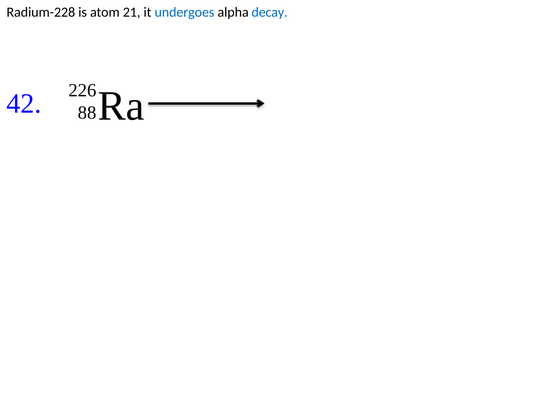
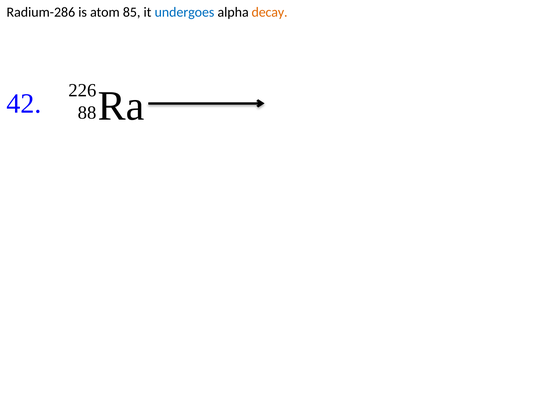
Radium-228: Radium-228 -> Radium-286 (41, 12)
21: 21 -> 85 (132, 12)
decay colour: blue -> orange (270, 12)
